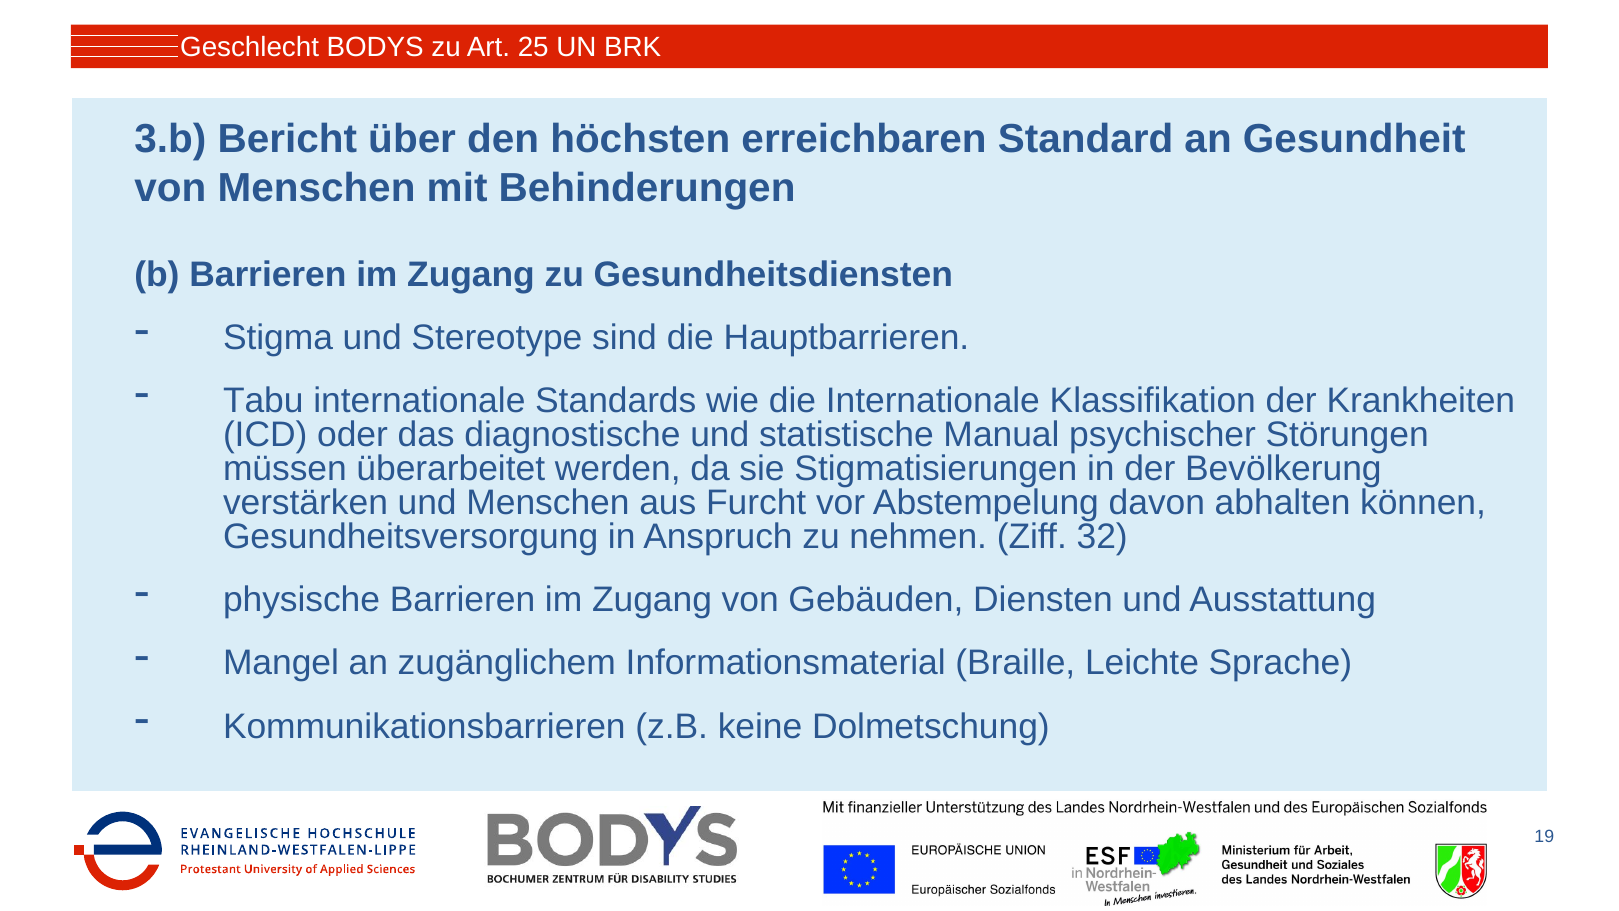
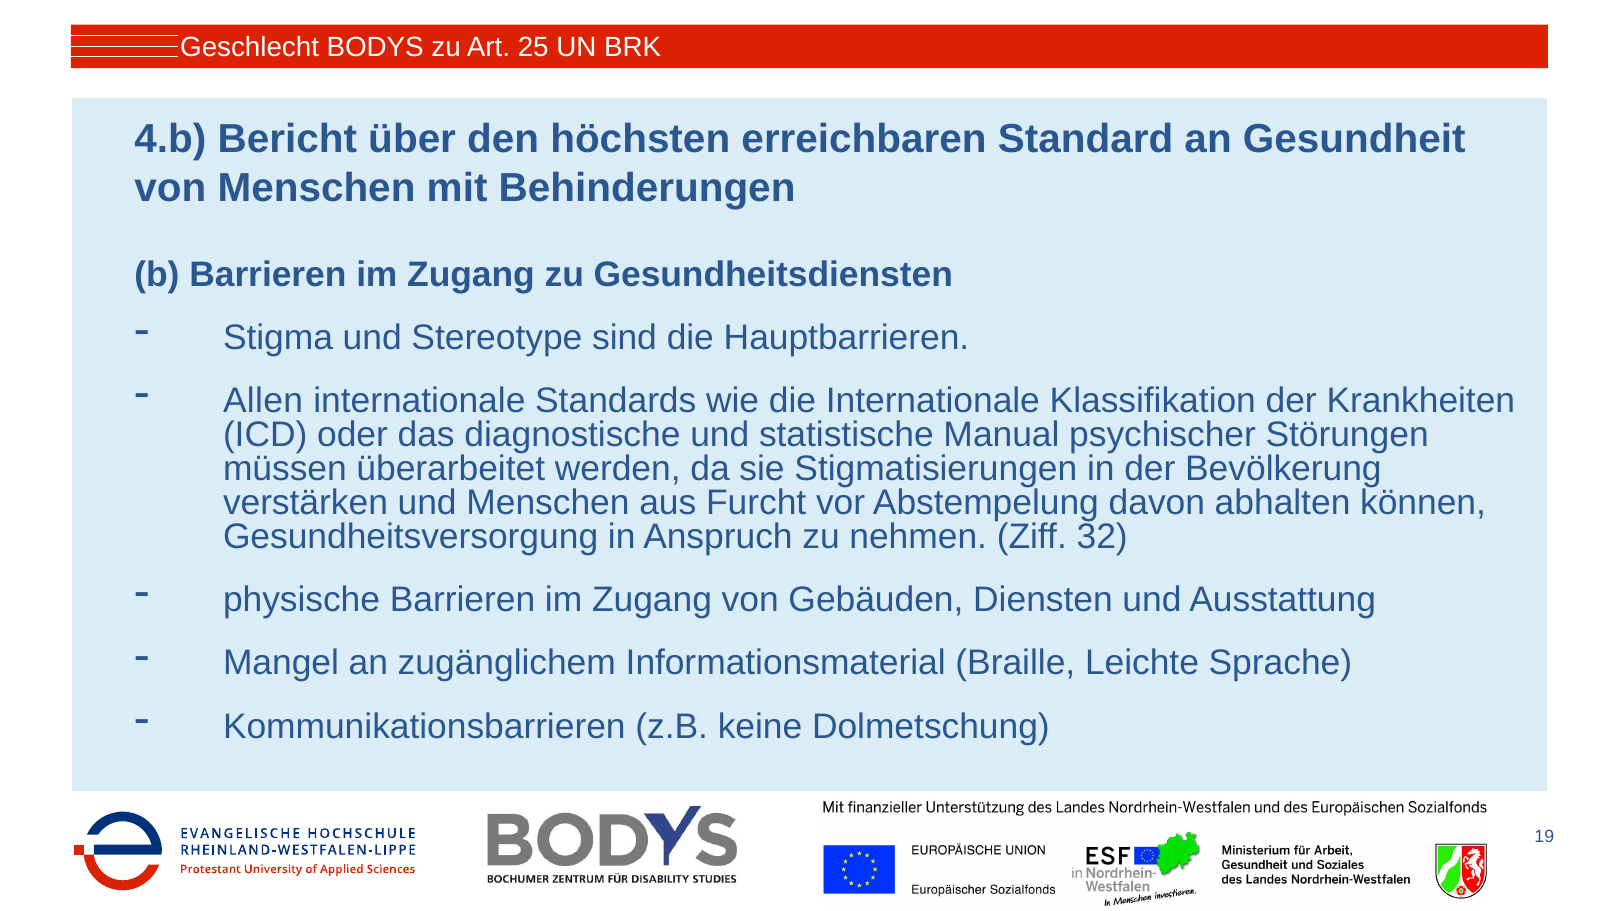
3.b: 3.b -> 4.b (170, 139)
Tabu: Tabu -> Allen (263, 401)
